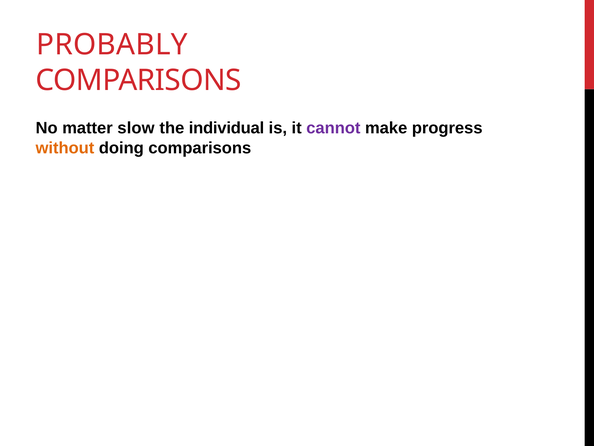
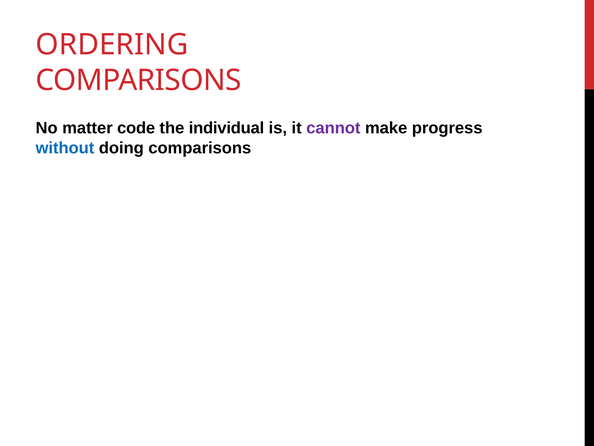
PROBABLY: PROBABLY -> ORDERING (112, 45)
slow: slow -> code (136, 128)
without colour: orange -> blue (65, 148)
